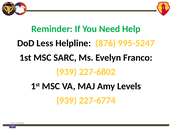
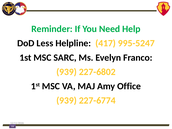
876: 876 -> 417 (106, 43)
Levels: Levels -> Office (129, 86)
